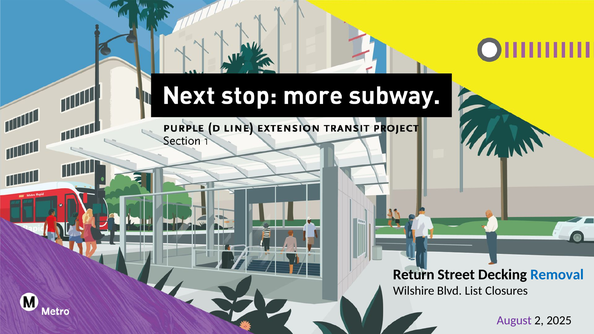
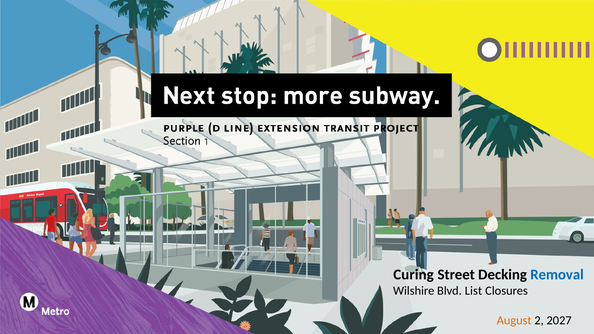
Return: Return -> Curing (414, 275)
August colour: purple -> orange (514, 320)
2025: 2025 -> 2027 (559, 320)
